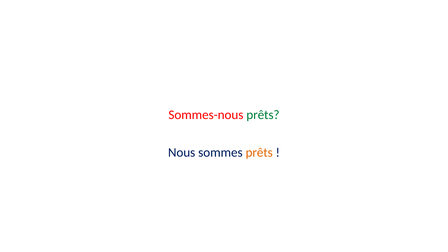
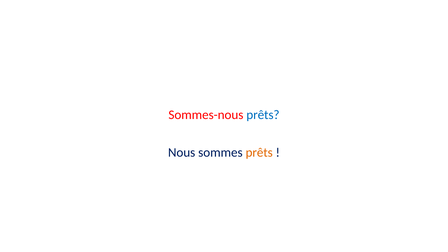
prêts colour: green -> blue (263, 115)
